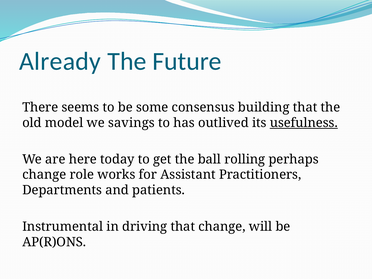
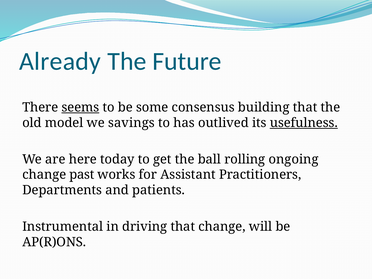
seems underline: none -> present (80, 107)
perhaps: perhaps -> ongoing (294, 159)
role: role -> past (82, 175)
